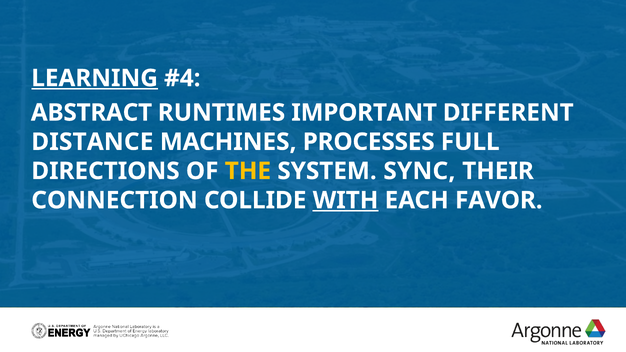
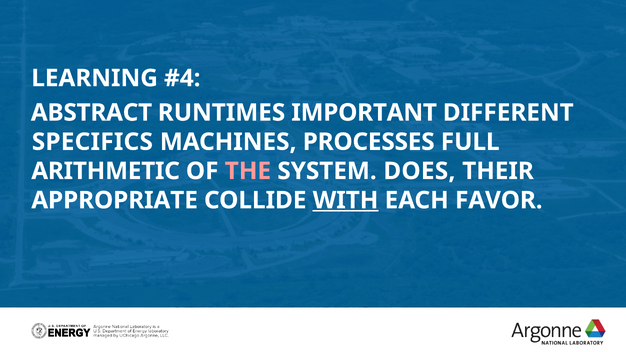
LEARNING underline: present -> none (95, 78)
DISTANCE: DISTANCE -> SPECIFICS (92, 142)
DIRECTIONS: DIRECTIONS -> ARITHMETIC (106, 171)
THE colour: yellow -> pink (248, 171)
SYNC: SYNC -> DOES (419, 171)
CONNECTION: CONNECTION -> APPROPRIATE (115, 200)
